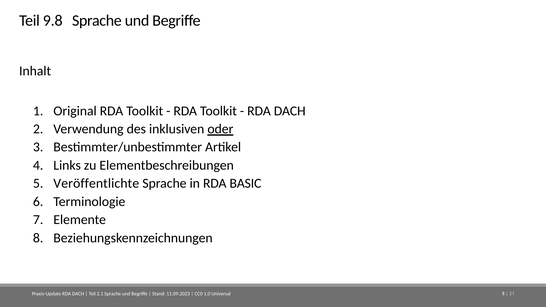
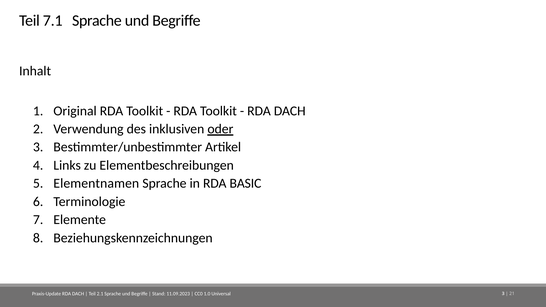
9.8: 9.8 -> 7.1 (53, 20)
Veröffentlichte: Veröffentlichte -> Elementnamen (96, 183)
